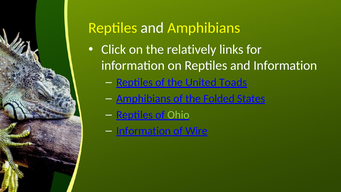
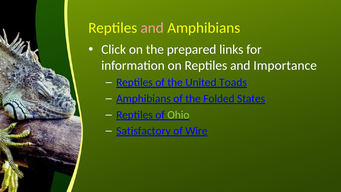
and colour: white -> pink (152, 28)
relatively: relatively -> prepared (192, 50)
and Information: Information -> Importance (285, 65)
Information: Information -> Satisfactory (143, 131)
